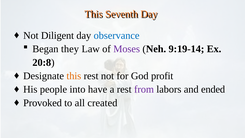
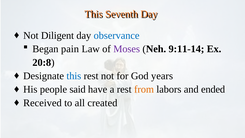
they: they -> pain (70, 49)
9:19-14: 9:19-14 -> 9:11-14 (186, 49)
this colour: orange -> blue (74, 76)
profit: profit -> years (162, 76)
into: into -> said (78, 89)
from colour: purple -> orange (144, 89)
Provoked: Provoked -> Received (42, 103)
